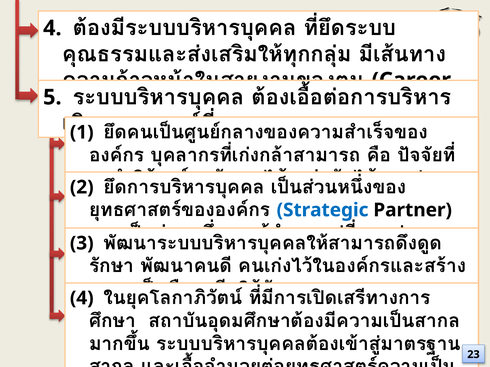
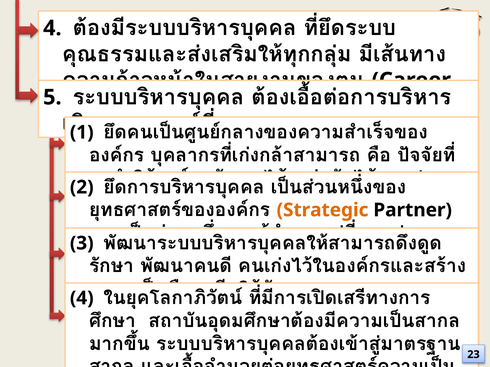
Strategic colour: blue -> orange (323, 210)
